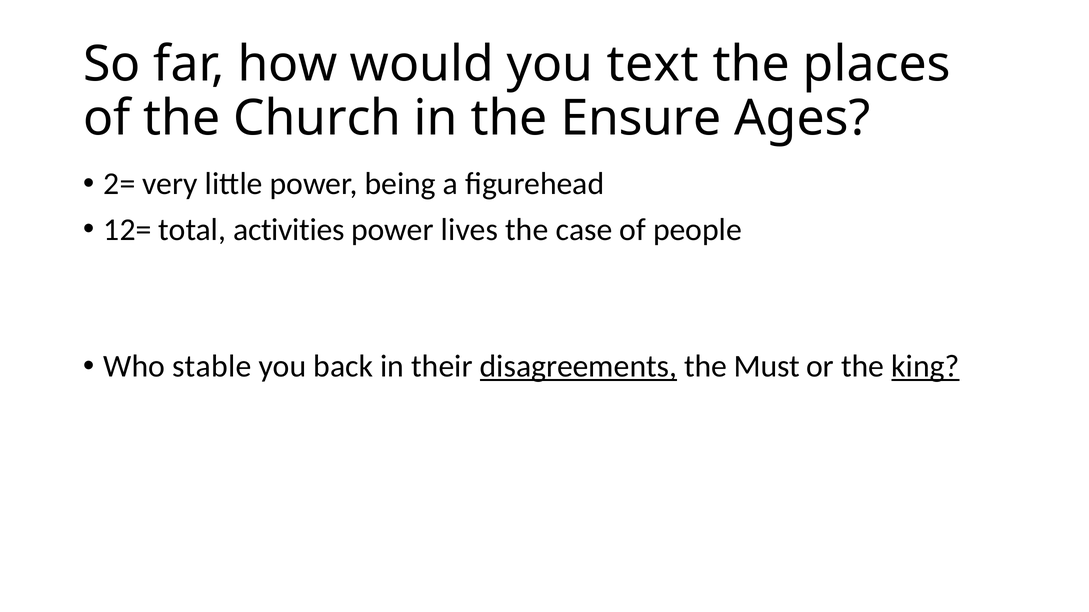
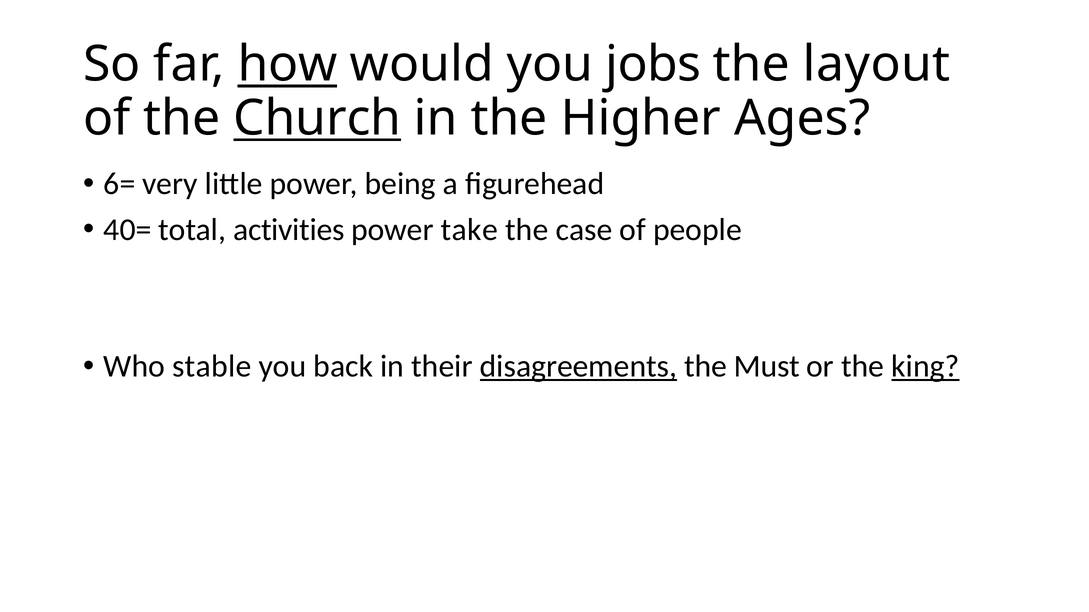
how underline: none -> present (287, 65)
text: text -> jobs (653, 65)
places: places -> layout (877, 65)
Church underline: none -> present (317, 118)
Ensure: Ensure -> Higher (641, 118)
2=: 2= -> 6= (119, 184)
12=: 12= -> 40= (127, 230)
lives: lives -> take (469, 230)
